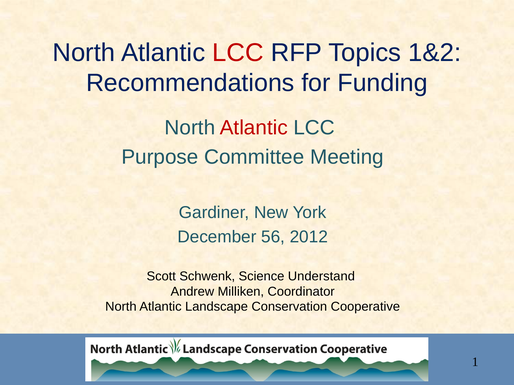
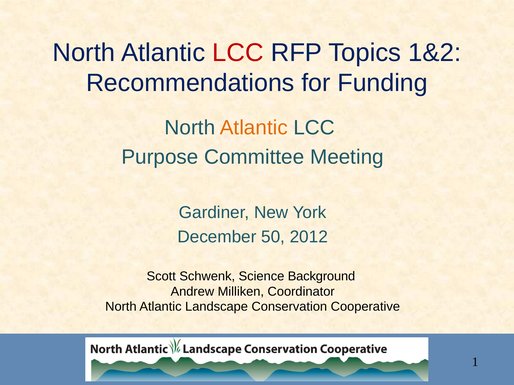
Atlantic colour: red -> orange (254, 128)
56: 56 -> 50 (273, 237)
Understand: Understand -> Background (321, 277)
